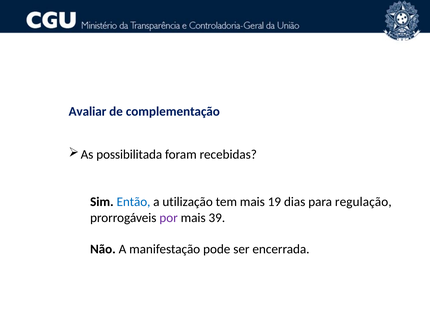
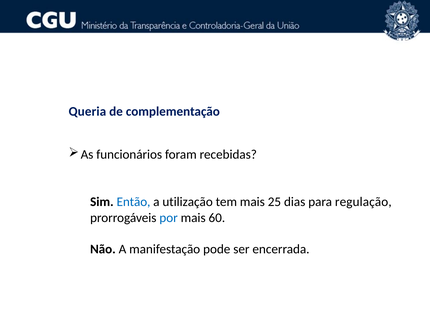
Avaliar: Avaliar -> Queria (87, 111)
possibilitada: possibilitada -> funcionários (129, 154)
19: 19 -> 25 (274, 202)
por colour: purple -> blue (169, 217)
39: 39 -> 60 (217, 217)
